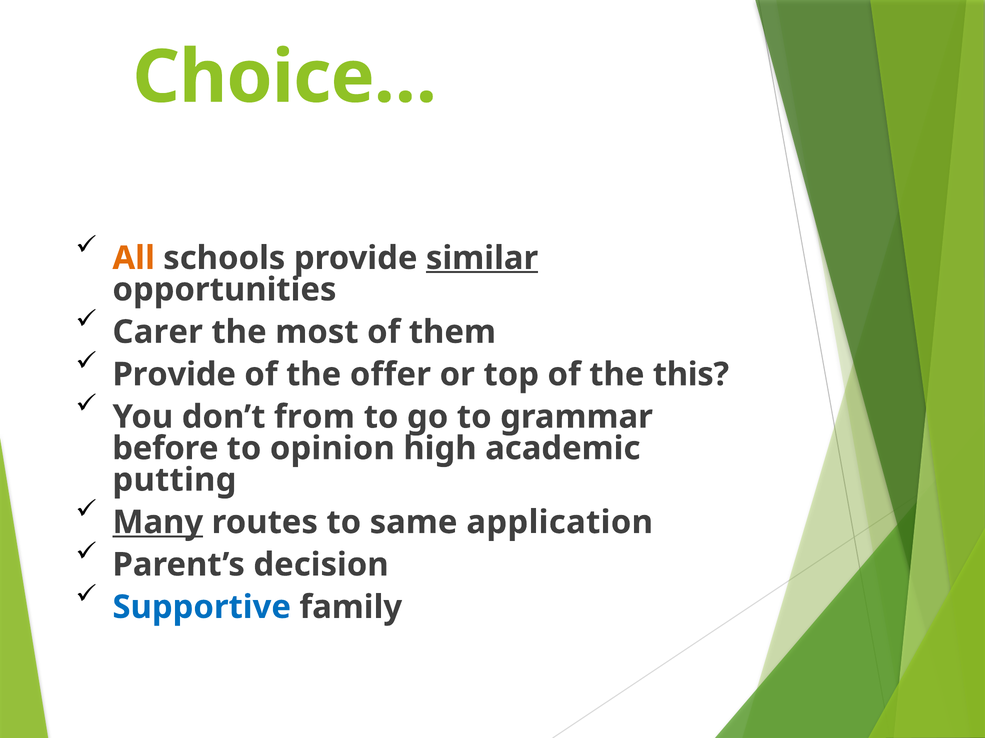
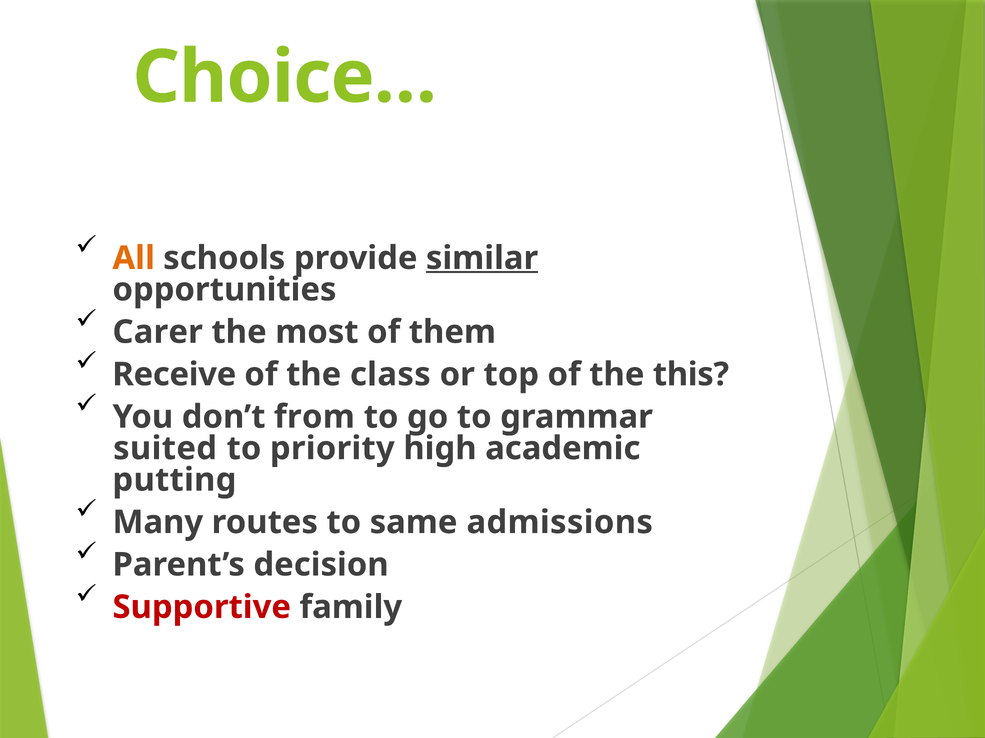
Provide: Provide -> Receive (174, 375)
offer: offer -> class (390, 375)
before: before -> suited (165, 449)
opinion: opinion -> priority (332, 449)
Many underline: present -> none (158, 523)
application: application -> admissions (560, 523)
Supportive colour: blue -> red (202, 608)
